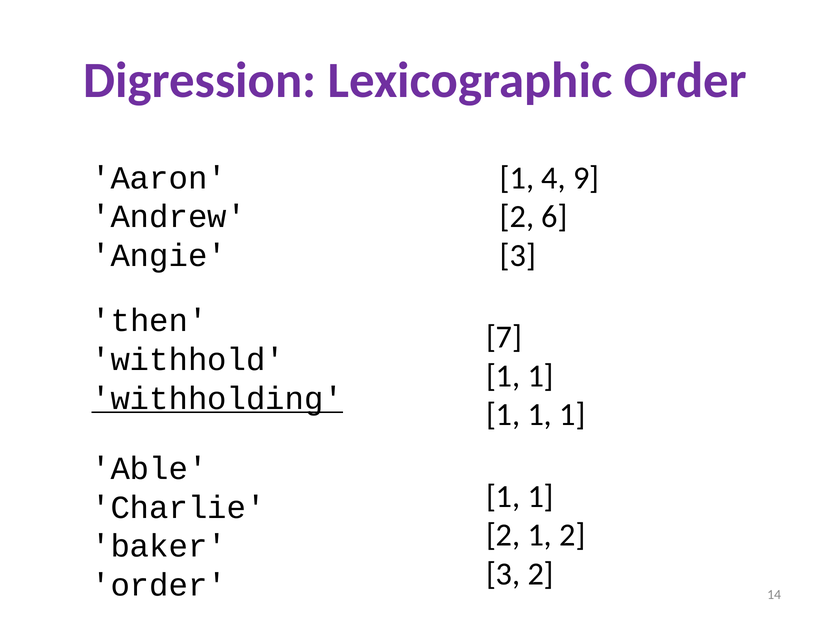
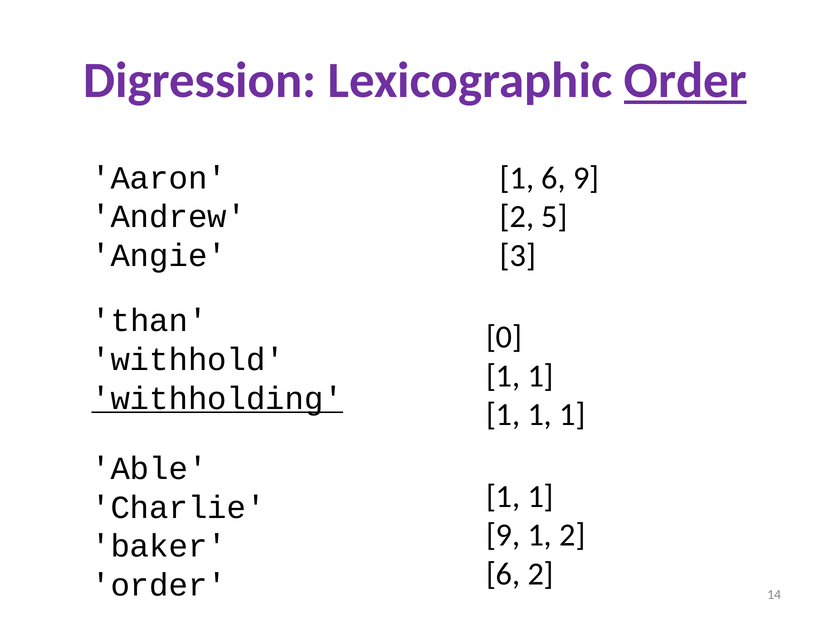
Order underline: none -> present (685, 80)
1 4: 4 -> 6 (554, 178)
6: 6 -> 5 (555, 217)
then: then -> than (149, 321)
7: 7 -> 0 (504, 337)
2: 2 -> 9 (503, 535)
3: 3 -> 6 (503, 574)
